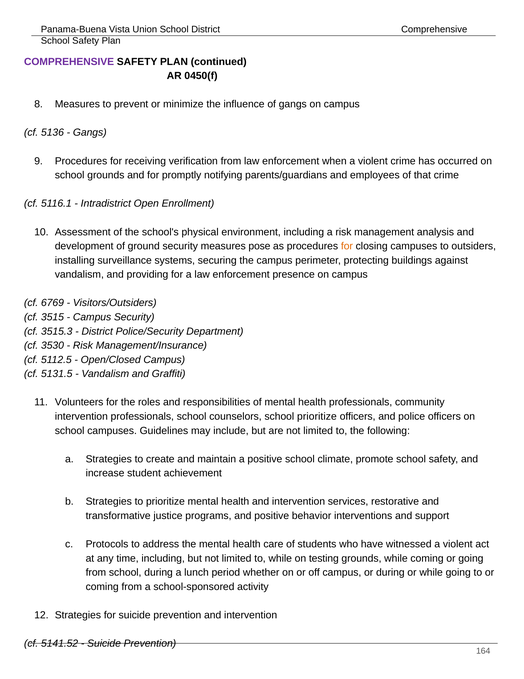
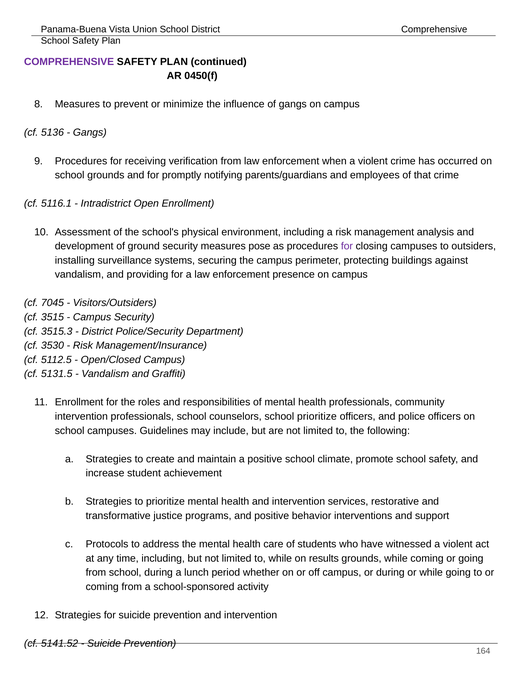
for colour: orange -> purple (347, 246)
6769: 6769 -> 7045 (52, 303)
Volunteers: Volunteers -> Enrollment (79, 402)
testing: testing -> results (324, 558)
